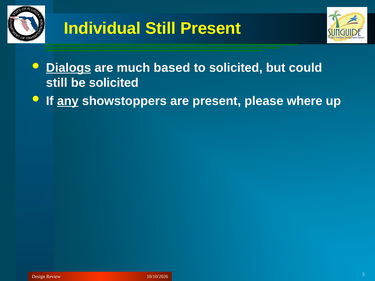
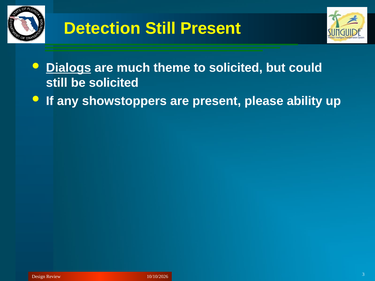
Individual: Individual -> Detection (102, 29)
based: based -> theme (172, 68)
any underline: present -> none (68, 101)
where: where -> ability (305, 101)
